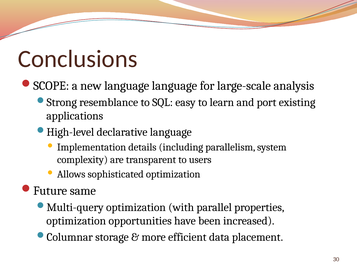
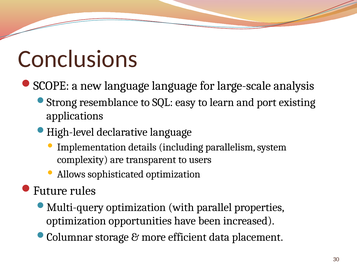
same: same -> rules (83, 190)
